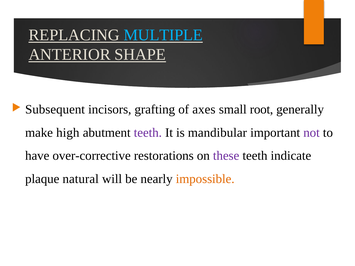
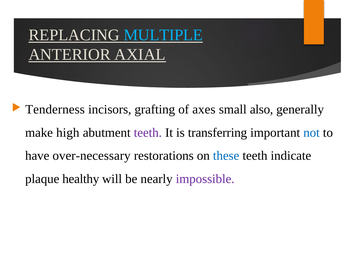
SHAPE: SHAPE -> AXIAL (140, 55)
Subsequent: Subsequent -> Tenderness (55, 110)
root: root -> also (262, 110)
mandibular: mandibular -> transferring (217, 133)
not colour: purple -> blue (312, 133)
over-corrective: over-corrective -> over-necessary (92, 156)
these colour: purple -> blue (226, 156)
natural: natural -> healthy (81, 179)
impossible colour: orange -> purple (205, 179)
